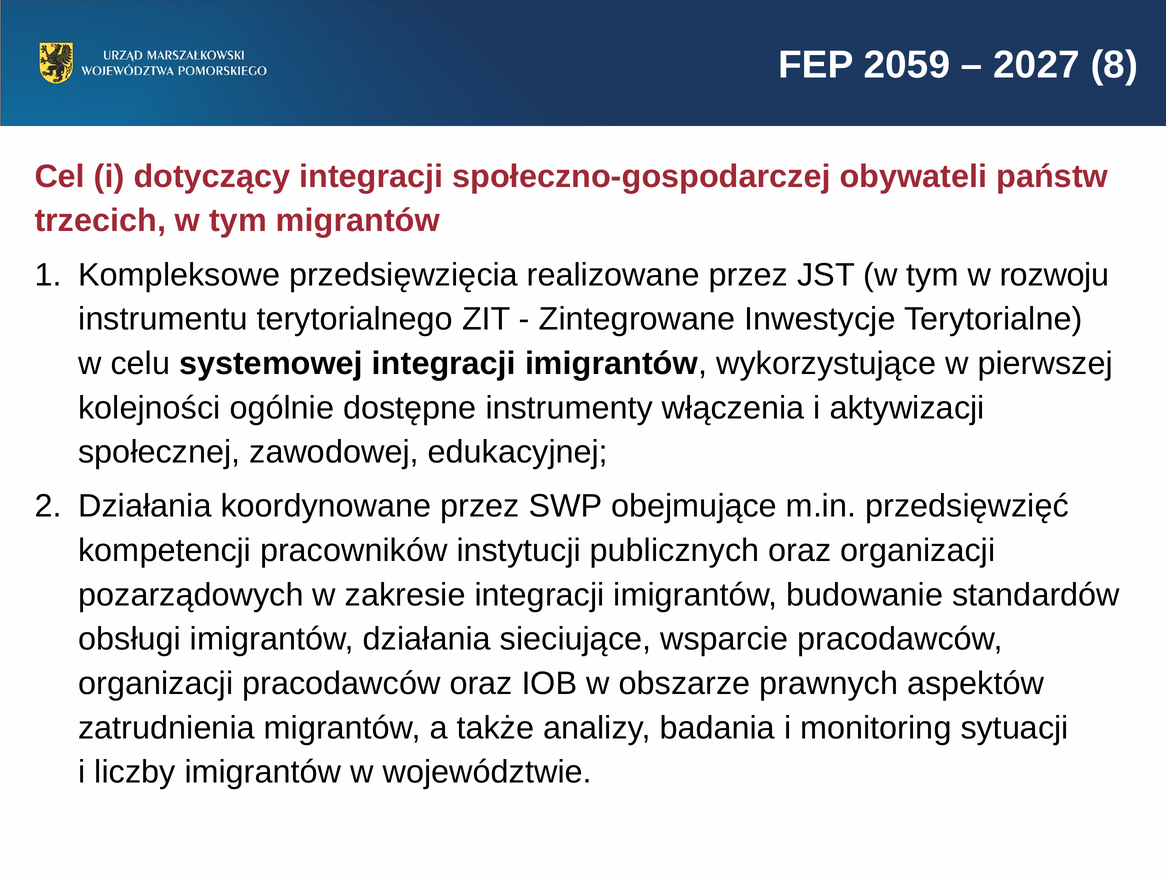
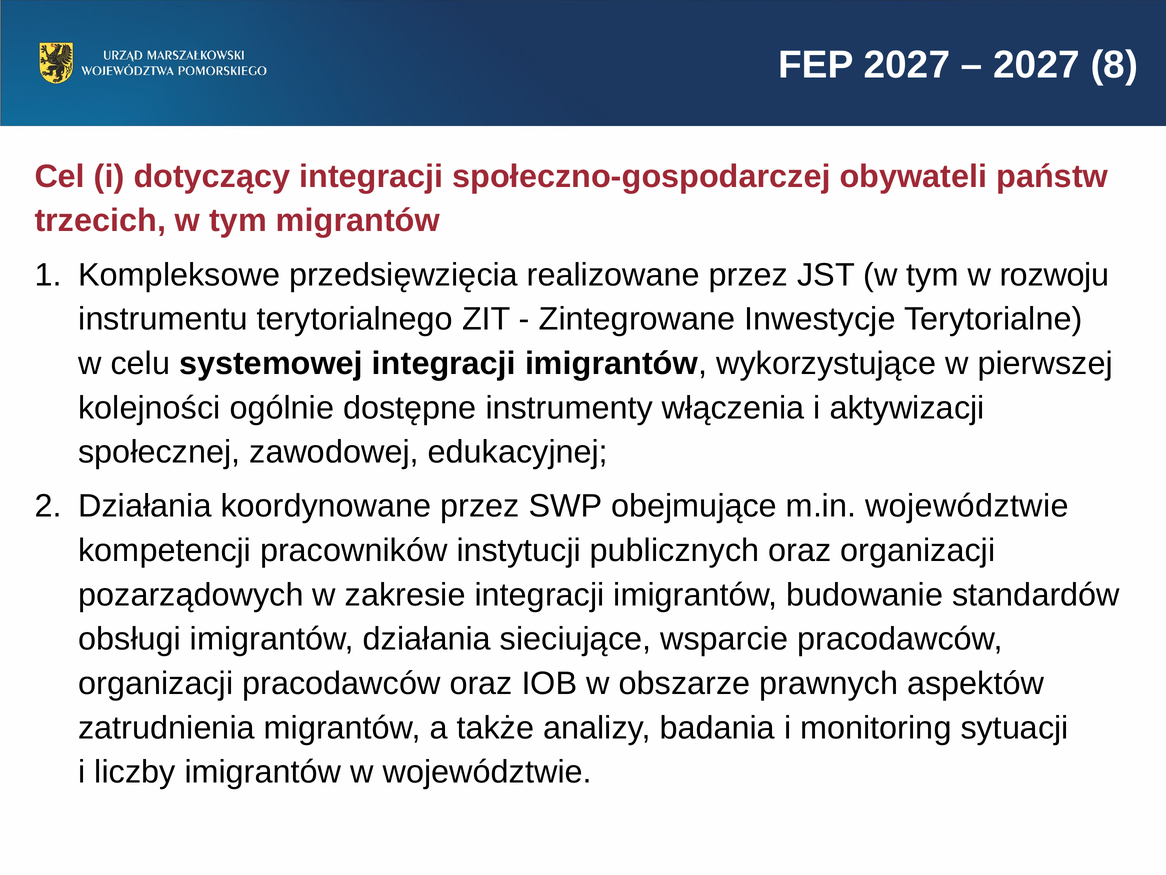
FEP 2059: 2059 -> 2027 (907, 65)
m.in przedsięwzięć: przedsięwzięć -> województwie (967, 506)
